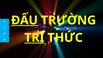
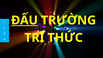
TRI underline: present -> none (34, 38)
